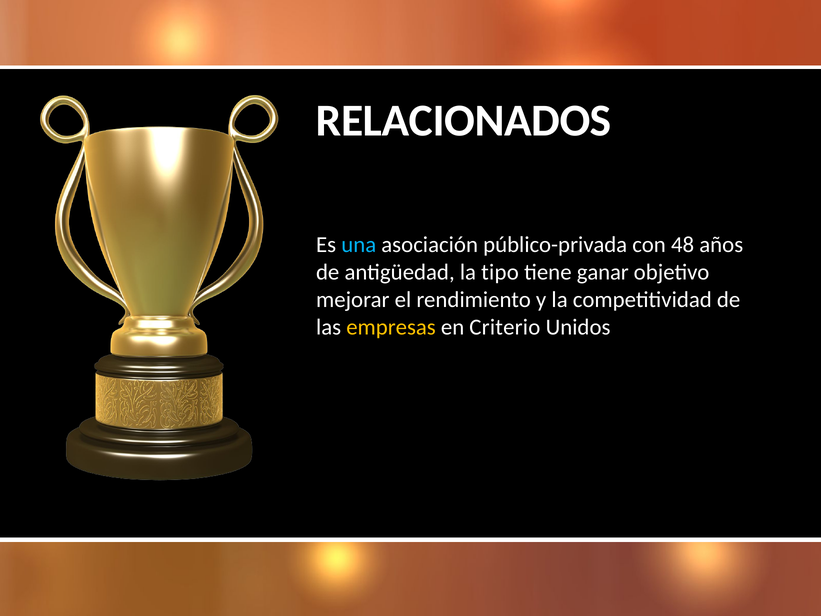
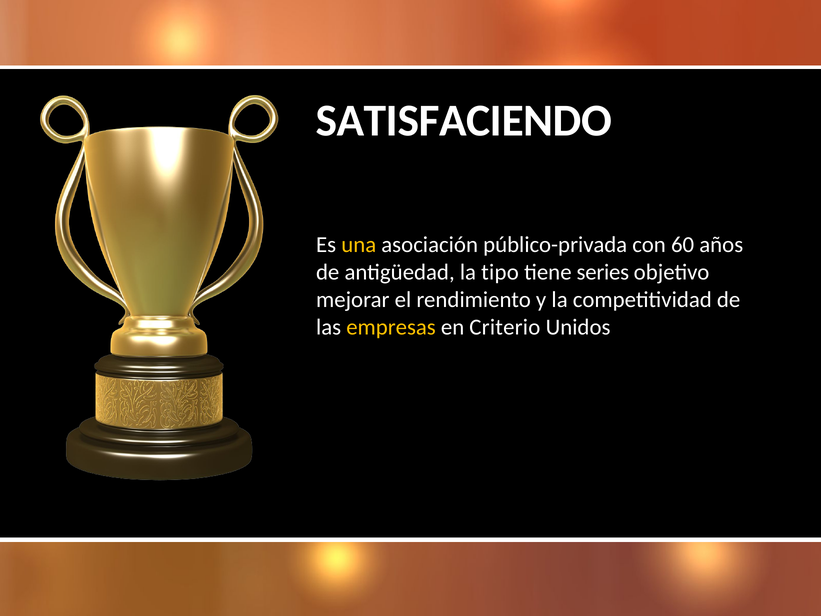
RELACIONADOS: RELACIONADOS -> SATISFACIENDO (464, 121)
una colour: light blue -> yellow (359, 245)
48: 48 -> 60 (683, 245)
ganar: ganar -> series (603, 272)
